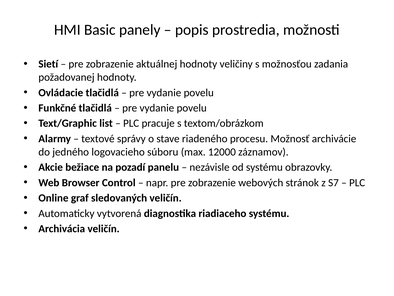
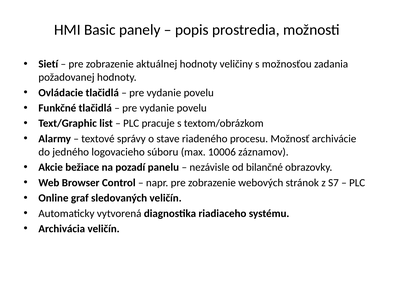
12000: 12000 -> 10006 (222, 152)
od systému: systému -> bilančné (264, 167)
